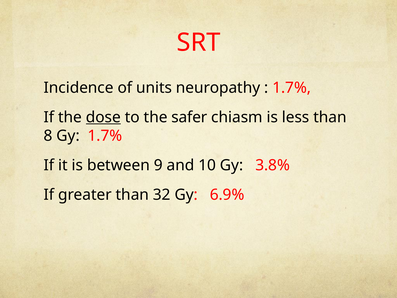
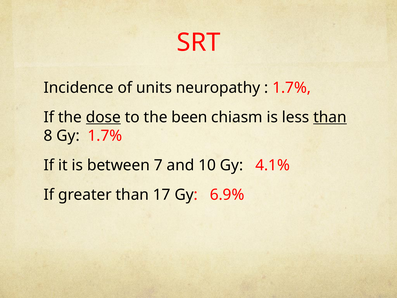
safer: safer -> been (189, 117)
than underline: none -> present (330, 117)
9: 9 -> 7 (158, 165)
3.8%: 3.8% -> 4.1% (273, 165)
32: 32 -> 17 (162, 195)
